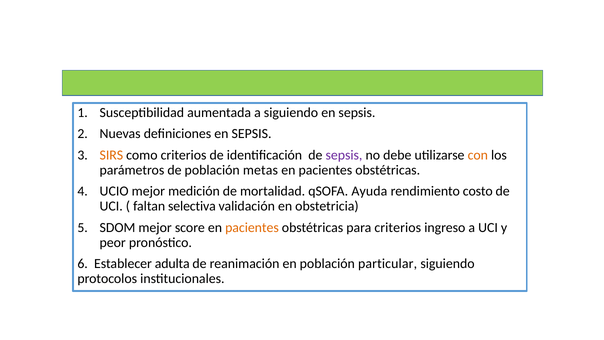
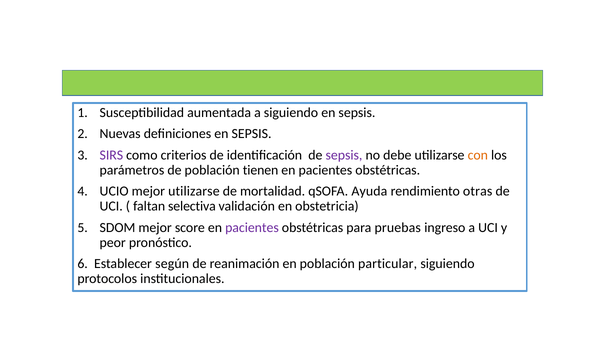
SIRS colour: orange -> purple (111, 155)
metas: metas -> tienen (261, 170)
mejor medición: medición -> utilizarse (194, 191)
costo: costo -> otras (478, 191)
pacientes colour: orange -> purple (252, 227)
para criterios: criterios -> pruebas (398, 227)
adulta: adulta -> según (172, 264)
